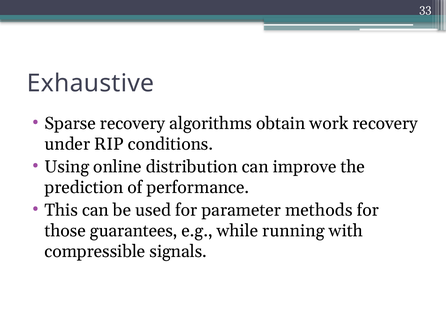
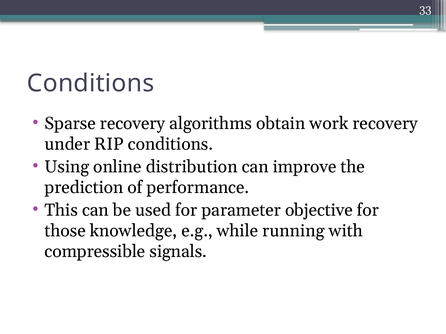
Exhaustive: Exhaustive -> Conditions (91, 83)
methods: methods -> objective (319, 210)
guarantees: guarantees -> knowledge (134, 231)
